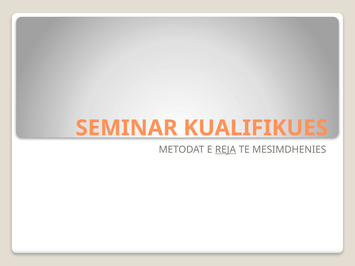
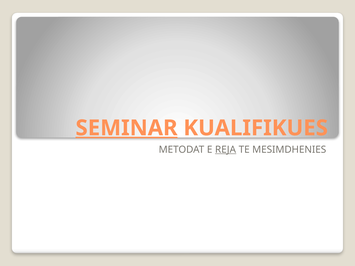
SEMINAR underline: none -> present (127, 128)
